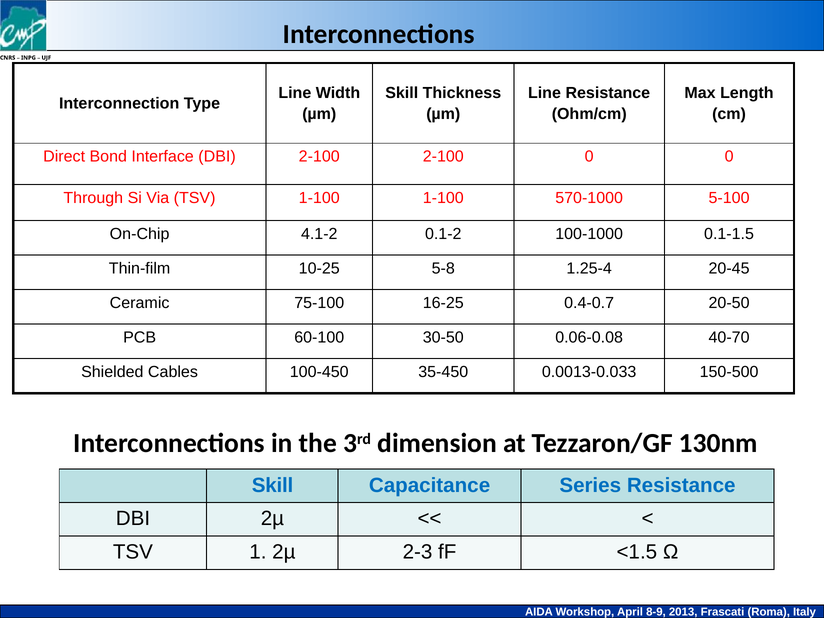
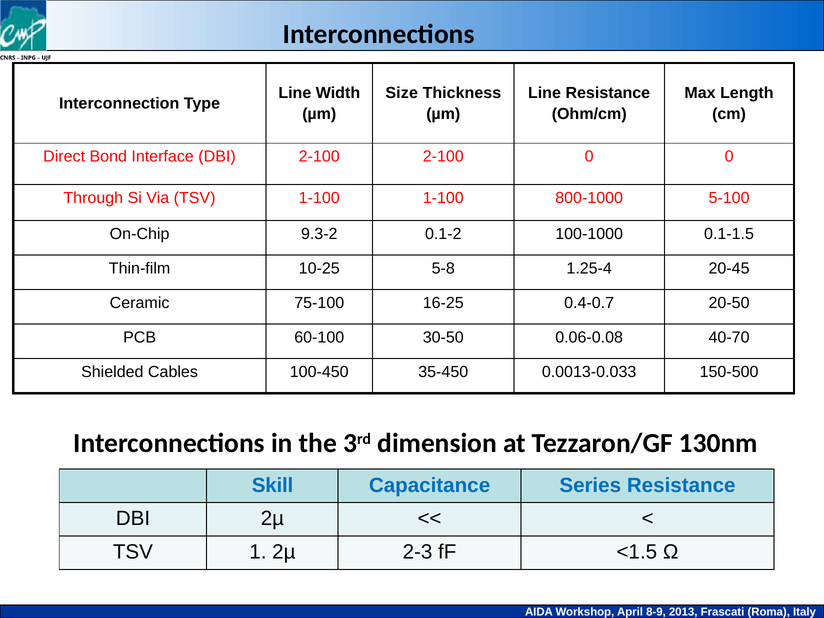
Skill: Skill -> Size (402, 93)
570-1000: 570-1000 -> 800-1000 (589, 198)
4.1-2: 4.1-2 -> 9.3-2 (319, 234)
